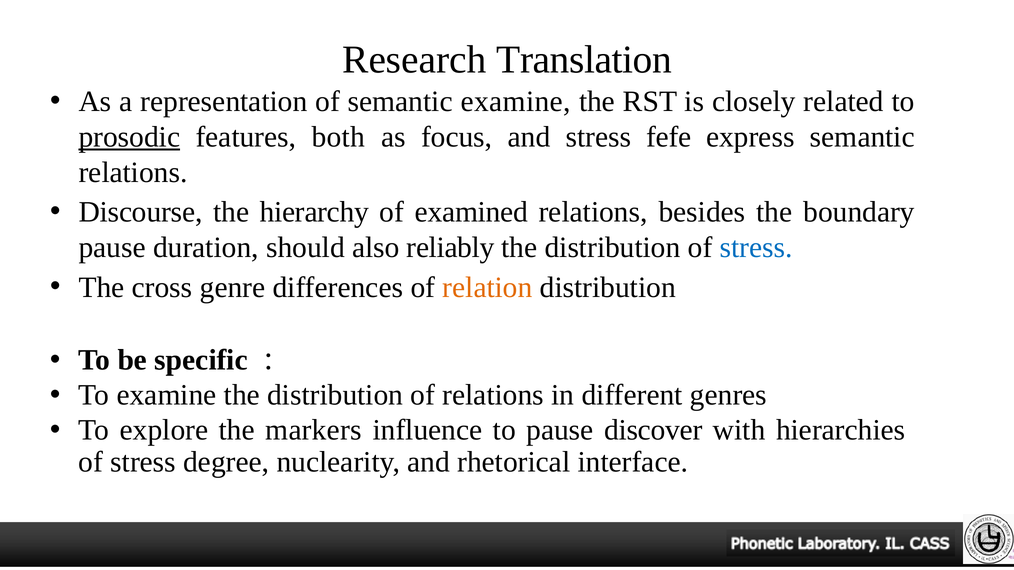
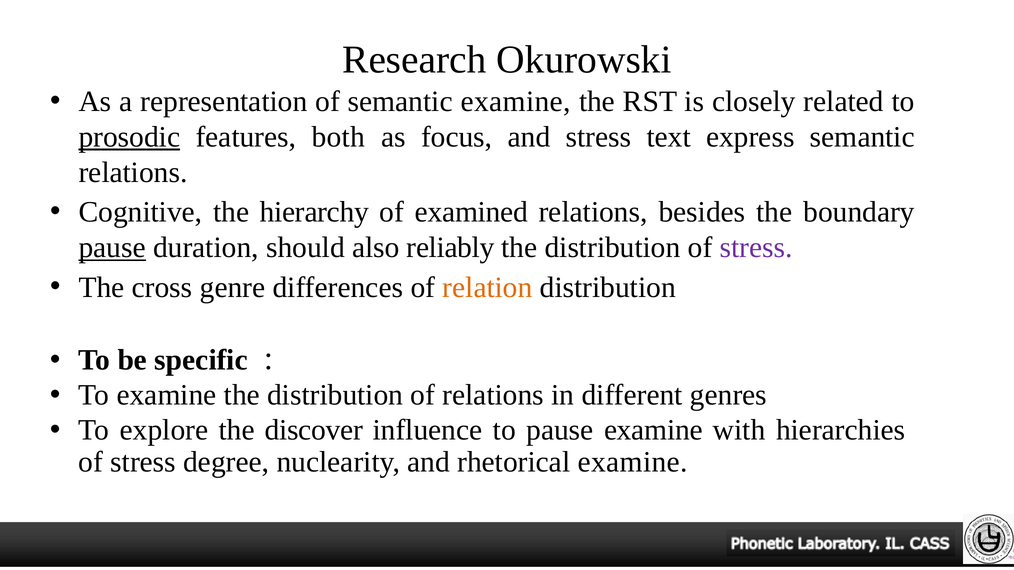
Translation: Translation -> Okurowski (584, 60)
fefe: fefe -> text (669, 137)
Discourse: Discourse -> Cognitive (140, 212)
pause underline: none -> present (112, 248)
stress colour: blue -> purple (756, 248)
markers: markers -> discover (314, 430)
pause discover: discover -> examine (653, 430)
rhetorical interface: interface -> examine (633, 462)
